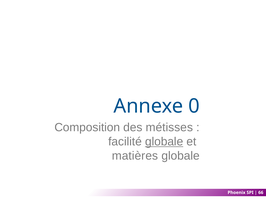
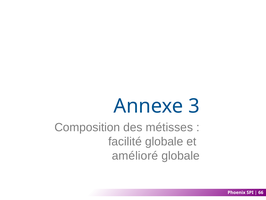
0: 0 -> 3 (194, 106)
globale underline: present -> none (164, 141)
matières: matières -> amélioré (135, 155)
